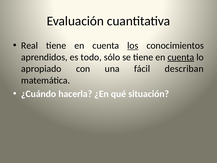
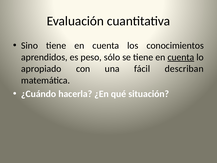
Real: Real -> Sino (30, 46)
los underline: present -> none (133, 46)
todo: todo -> peso (91, 57)
